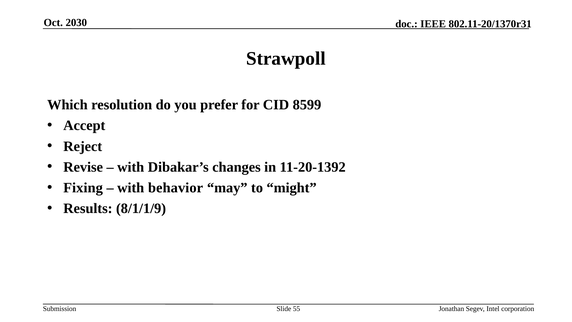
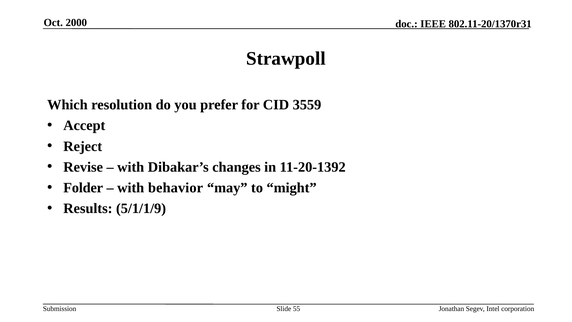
2030: 2030 -> 2000 (76, 23)
8599: 8599 -> 3559 (307, 105)
Fixing: Fixing -> Folder (83, 188)
8/1/1/9: 8/1/1/9 -> 5/1/1/9 (141, 208)
